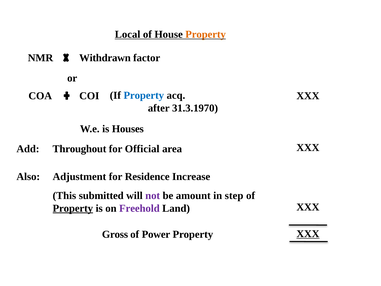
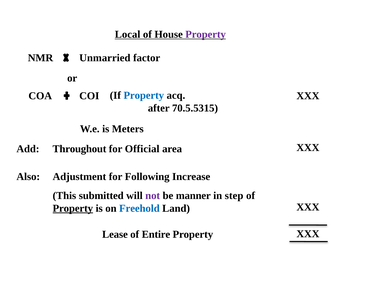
Property colour: orange -> purple (206, 34)
Withdrawn: Withdrawn -> Unmarried (105, 58)
31.3.1970: 31.3.1970 -> 70.5.5315 (195, 108)
Houses: Houses -> Meters (128, 129)
Residence: Residence -> Following (147, 176)
amount: amount -> manner (193, 195)
Freehold colour: purple -> blue (139, 208)
Gross: Gross -> Lease (115, 234)
Power: Power -> Entire (156, 234)
XXX underline: present -> none (308, 234)
